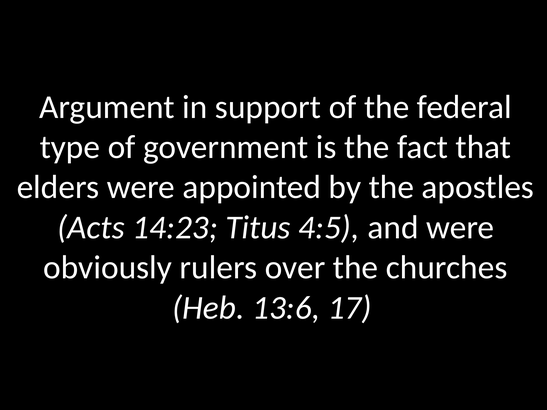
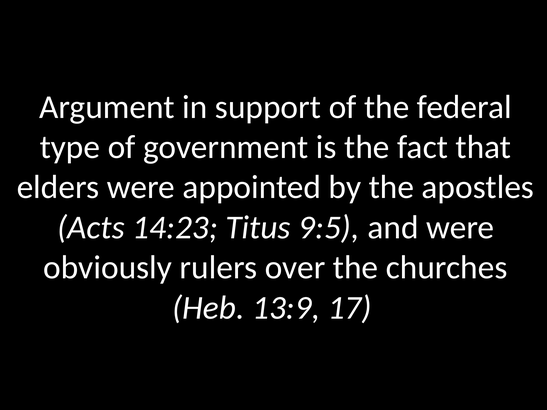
4:5: 4:5 -> 9:5 (329, 228)
13:6: 13:6 -> 13:9 (286, 308)
